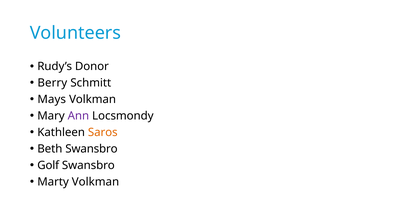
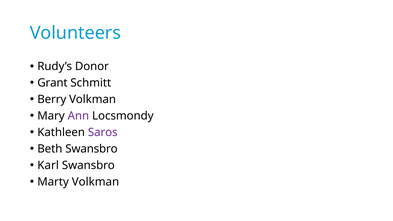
Berry: Berry -> Grant (52, 83)
Mays: Mays -> Berry (52, 99)
Saros colour: orange -> purple (103, 132)
Golf: Golf -> Karl (48, 165)
